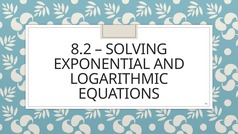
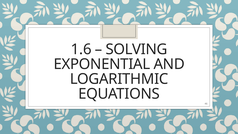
8.2: 8.2 -> 1.6 (81, 49)
